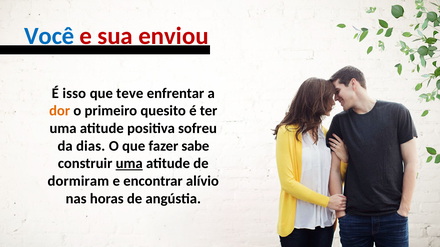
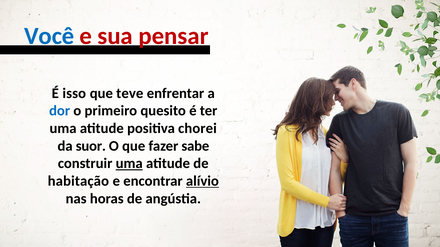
enviou: enviou -> pensar (173, 36)
dor colour: orange -> blue (60, 111)
sofreu: sofreu -> chorei (197, 129)
dias: dias -> suor (91, 146)
dormiram: dormiram -> habitação (78, 181)
alívio underline: none -> present (202, 181)
